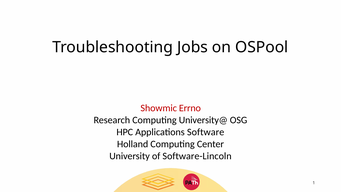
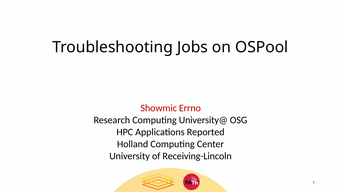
Software: Software -> Reported (206, 132)
Software-Lincoln: Software-Lincoln -> Receiving-Lincoln (197, 156)
